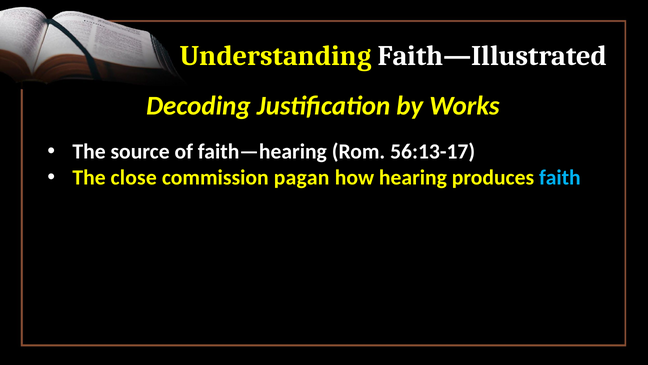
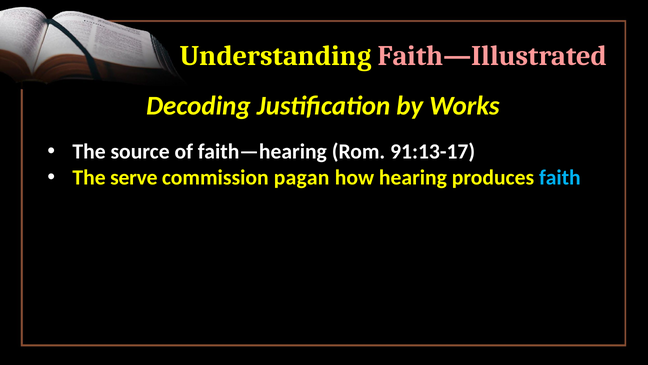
Faith—Illustrated colour: white -> pink (492, 56)
56:13-17: 56:13-17 -> 91:13-17 (433, 151)
close: close -> serve (134, 177)
